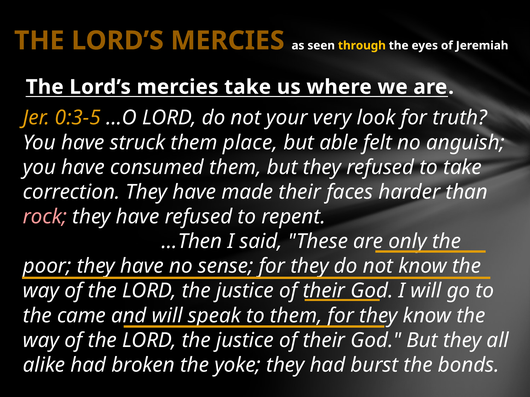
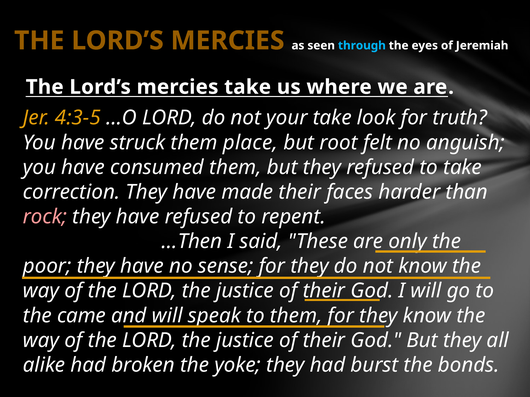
through colour: yellow -> light blue (362, 46)
0:3-5: 0:3-5 -> 4:3-5 (78, 118)
your very: very -> take (332, 118)
able: able -> root (339, 143)
